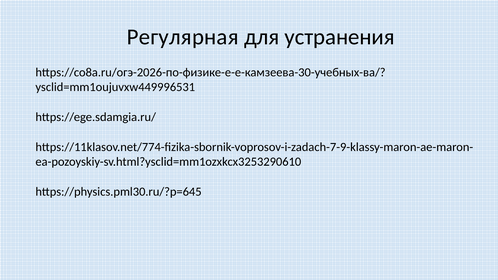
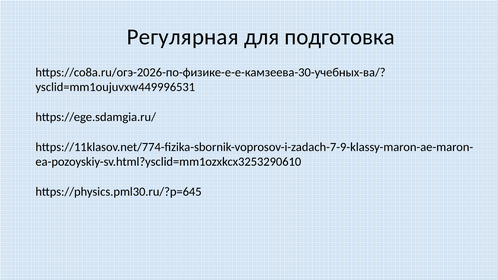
устранения: устранения -> подготовка (340, 37)
